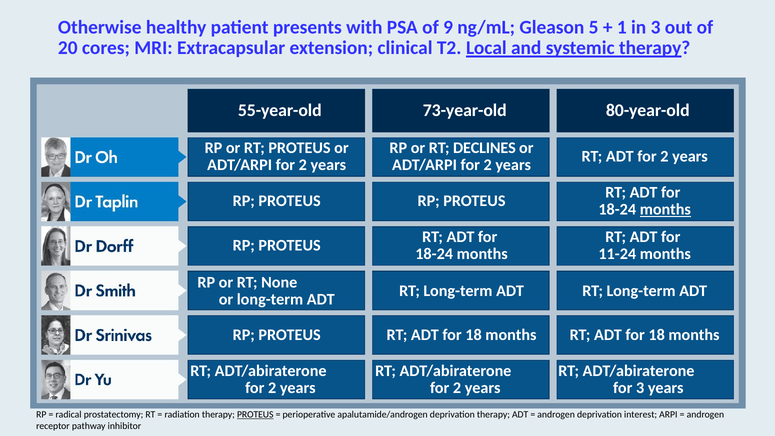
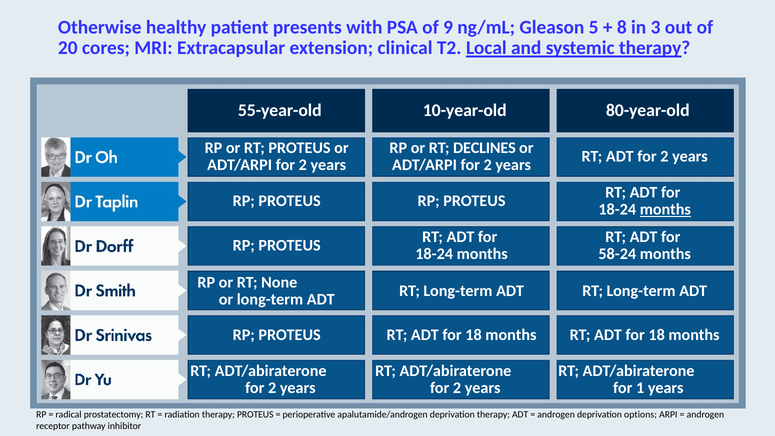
1: 1 -> 8 (622, 28)
73-year-old: 73-year-old -> 10-year-old (465, 110)
11-24: 11-24 -> 58-24 (617, 254)
for 3: 3 -> 1 (640, 388)
PROTEUS underline: present -> none (255, 415)
interest: interest -> options (641, 415)
